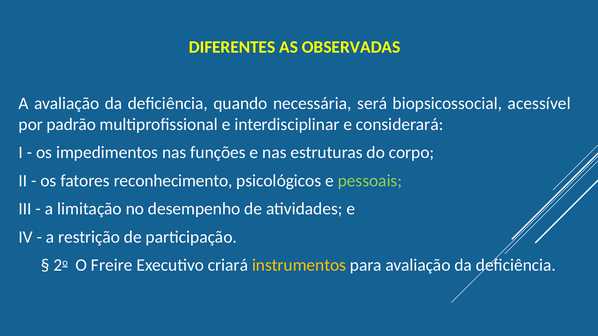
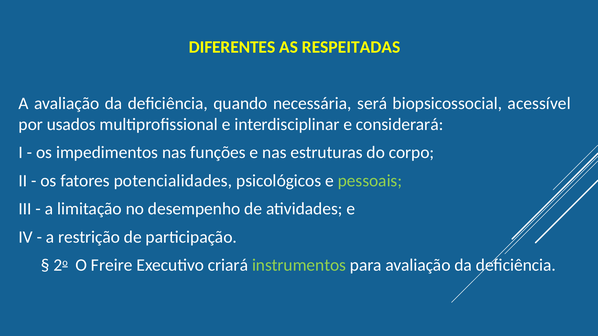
OBSERVADAS: OBSERVADAS -> RESPEITADAS (351, 47)
padrão: padrão -> usados (71, 125)
reconhecimento: reconhecimento -> potencialidades (173, 181)
instrumentos colour: yellow -> light green (299, 265)
